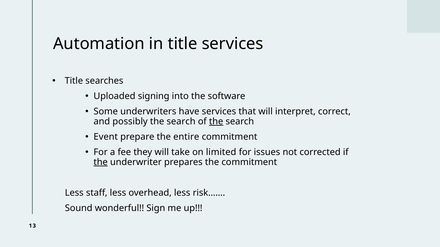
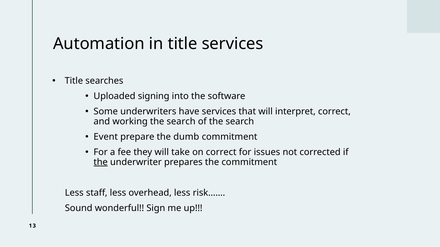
possibly: possibly -> working (130, 122)
the underline: present -> none (216, 122)
entire: entire -> dumb (186, 137)
on limited: limited -> correct (221, 153)
